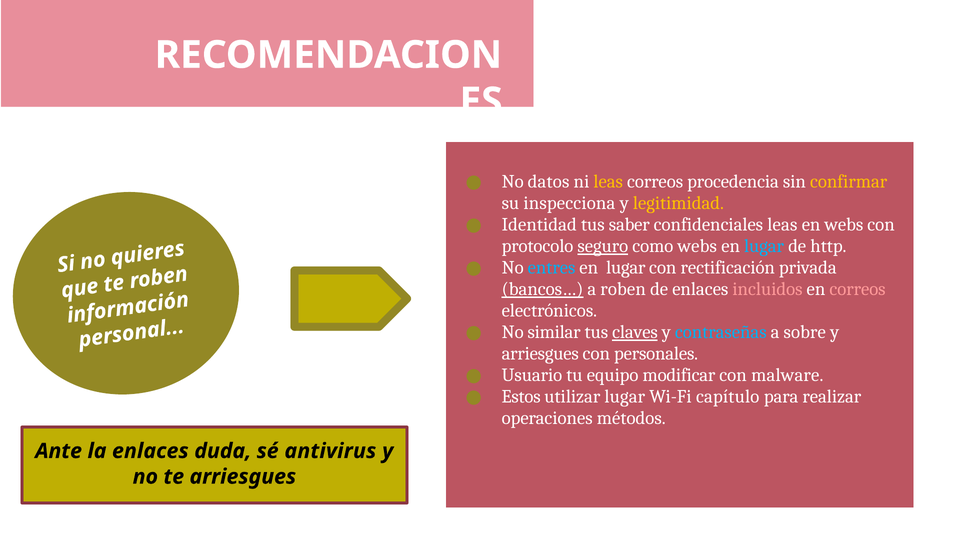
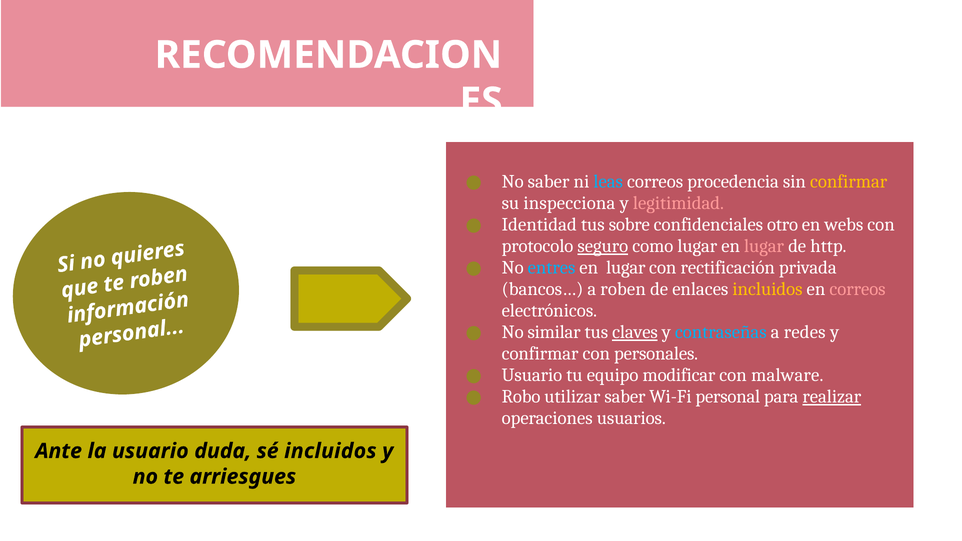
No datos: datos -> saber (549, 182)
leas colour: yellow -> light blue (608, 182)
legitimidad colour: yellow -> pink (678, 203)
saber: saber -> sobre (629, 225)
confidenciales leas: leas -> otro (783, 225)
como webs: webs -> lugar (697, 246)
lugar colour: light blue -> pink (764, 246)
bancos… underline: present -> none (542, 289)
incluidos colour: pink -> yellow (767, 289)
sobre: sobre -> redes (805, 332)
arriesgues: arriesgues -> confirmar (540, 354)
Estos: Estos -> Robo (521, 397)
utilizar lugar: lugar -> saber (625, 397)
Wi-Fi capítulo: capítulo -> personal (728, 397)
realizar underline: none -> present (832, 397)
métodos: métodos -> usuarios (631, 418)
la enlaces: enlaces -> usuario (150, 451)
sé antivirus: antivirus -> incluidos (330, 451)
